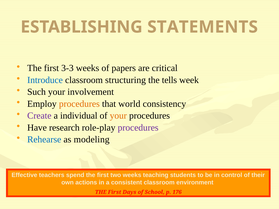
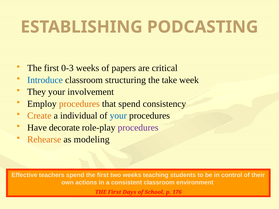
STATEMENTS: STATEMENTS -> PODCASTING (203, 27)
3-3: 3-3 -> 0-3 (67, 68)
tells: tells -> take (169, 80)
Such: Such -> They (37, 92)
that world: world -> spend (129, 104)
Create colour: purple -> orange (39, 116)
your colour: orange -> blue (118, 116)
research: research -> decorate (64, 128)
Rehearse colour: blue -> orange (44, 140)
